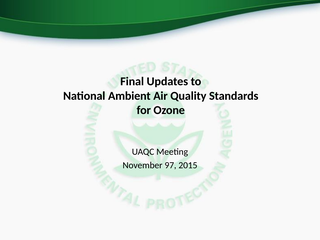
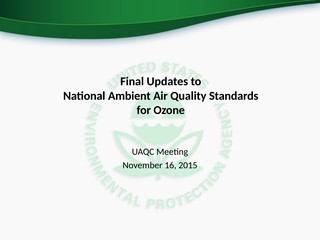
97: 97 -> 16 (170, 165)
